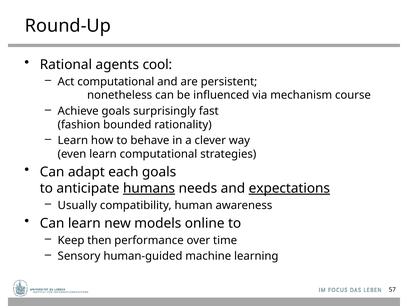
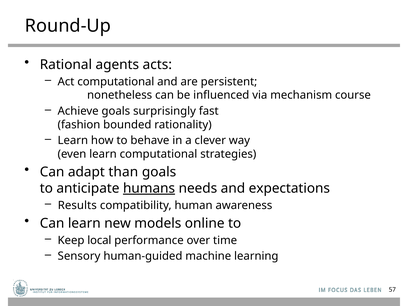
cool: cool -> acts (157, 65)
each: each -> than (123, 172)
expectations underline: present -> none (289, 188)
Usually: Usually -> Results (77, 205)
then: then -> local (99, 240)
